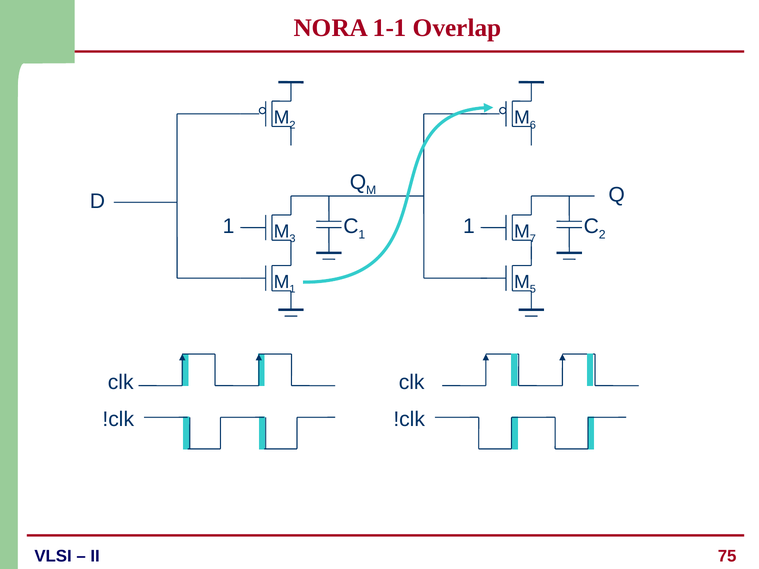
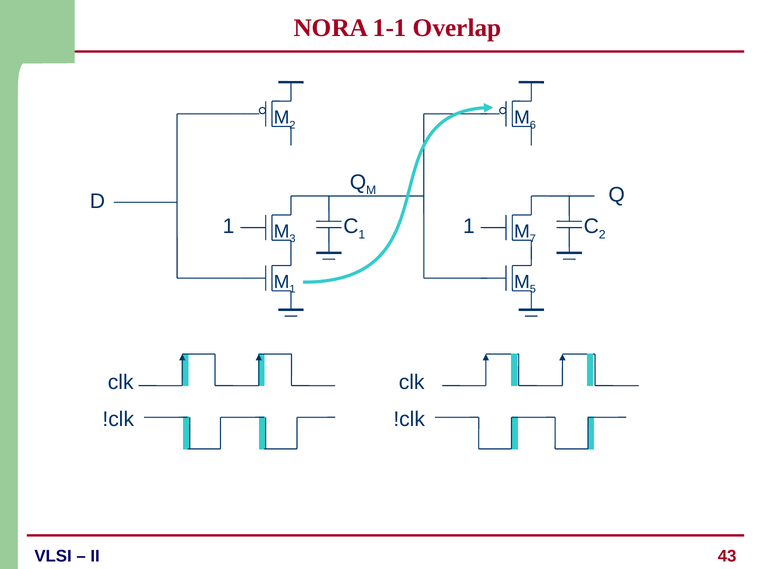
75: 75 -> 43 (727, 556)
